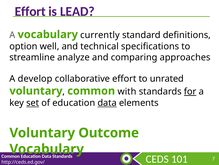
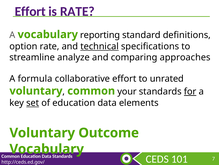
is LEAD: LEAD -> RATE (77, 11)
currently: currently -> reporting (100, 35)
option well: well -> rate (50, 46)
technical underline: none -> present (100, 46)
develop: develop -> formula (35, 78)
with: with -> your (127, 91)
data underline: present -> none (107, 102)
